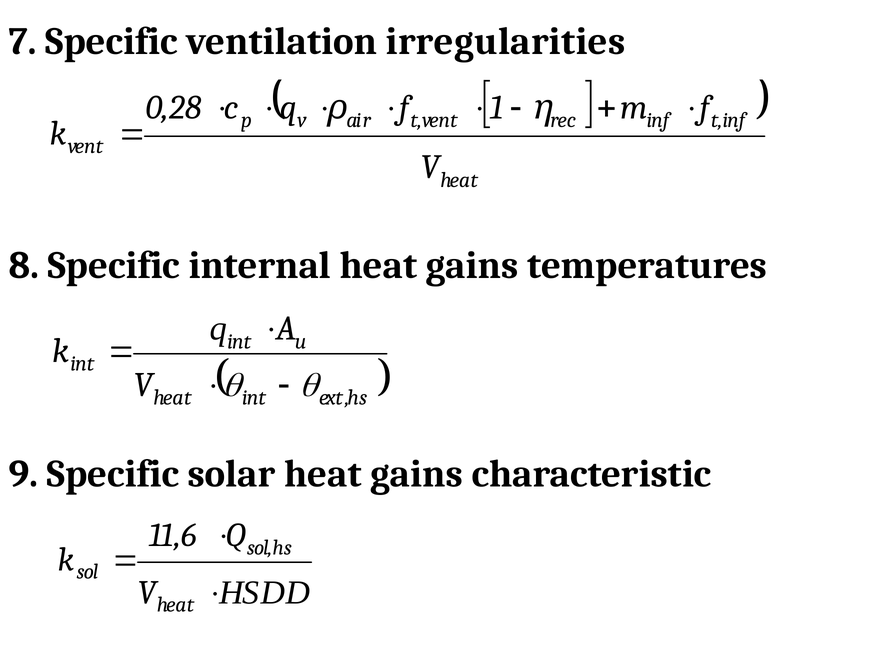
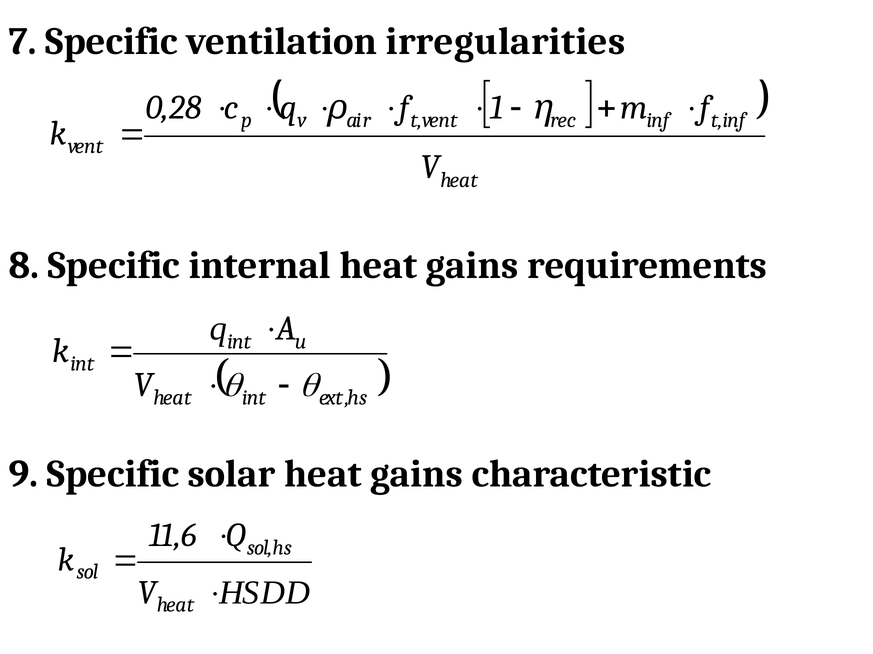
temperatures: temperatures -> requirements (647, 266)
